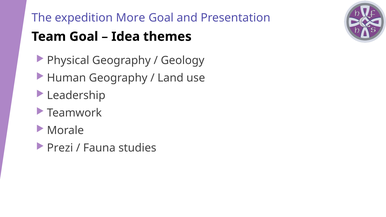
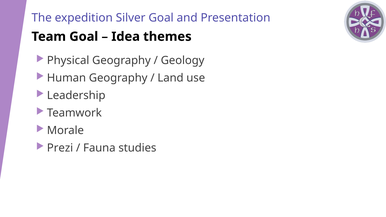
More: More -> Silver (131, 18)
